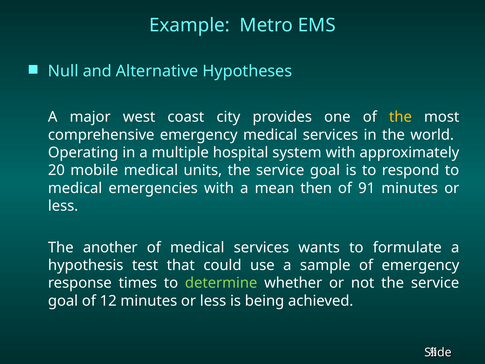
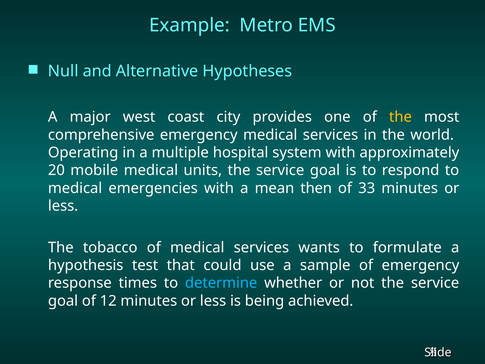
91: 91 -> 33 (367, 188)
another: another -> tobacco (110, 247)
determine colour: light green -> light blue (221, 283)
